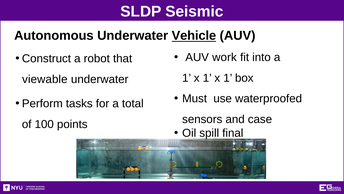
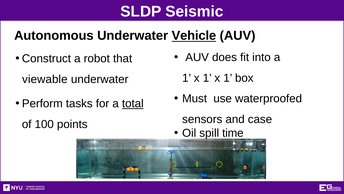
work: work -> does (225, 57)
total underline: none -> present (133, 103)
final: final -> time (233, 133)
